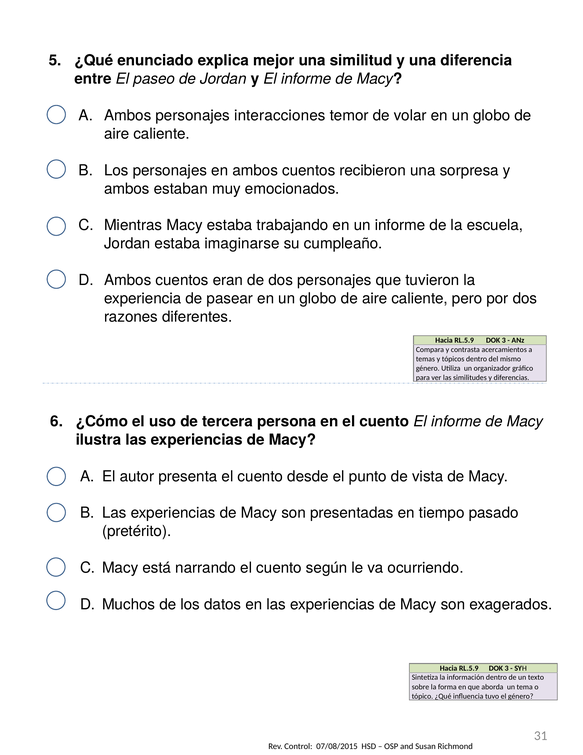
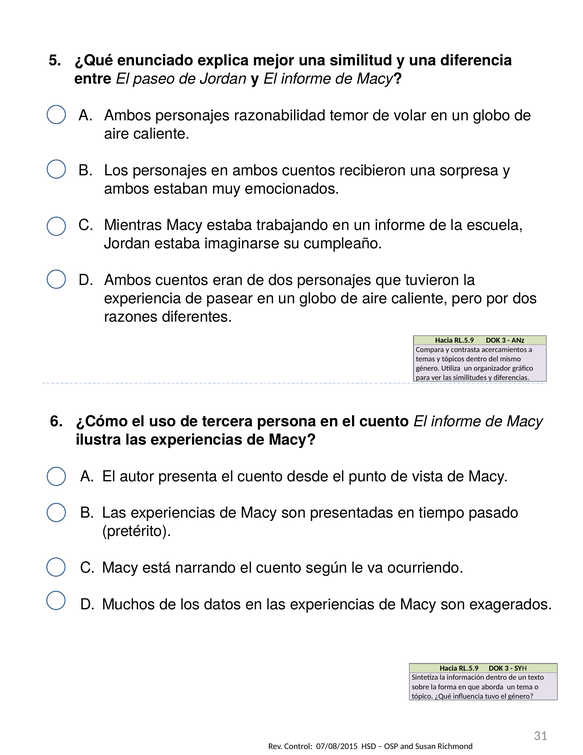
interacciones: interacciones -> razonabilidad (280, 115)
